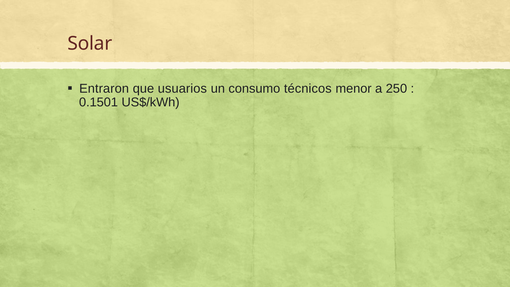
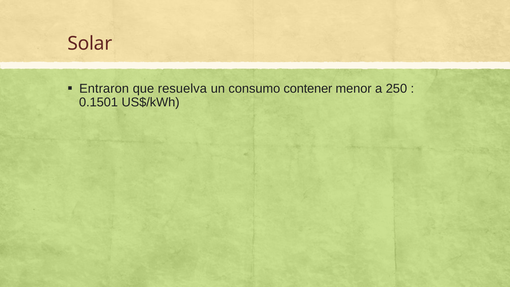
usuarios: usuarios -> resuelva (182, 88)
técnicos: técnicos -> contener (308, 88)
